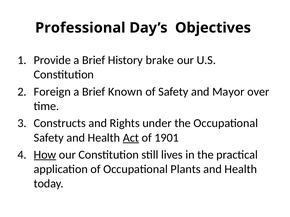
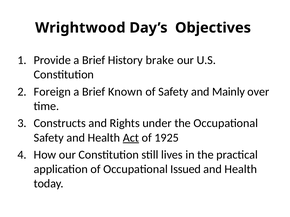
Professional: Professional -> Wrightwood (80, 28)
Mayor: Mayor -> Mainly (229, 92)
1901: 1901 -> 1925 (167, 138)
How underline: present -> none (45, 155)
Plants: Plants -> Issued (186, 170)
